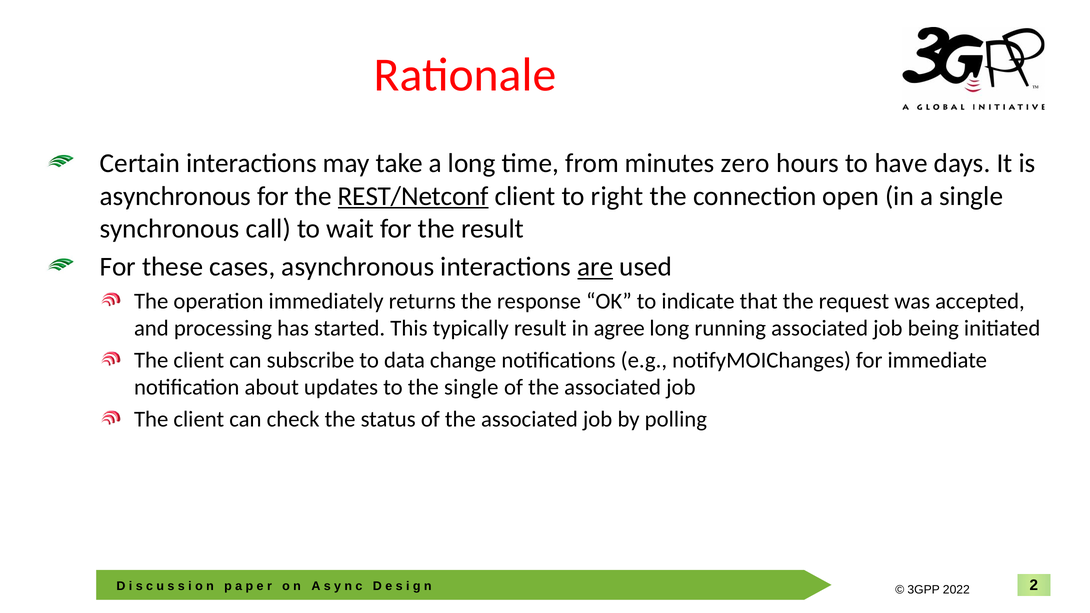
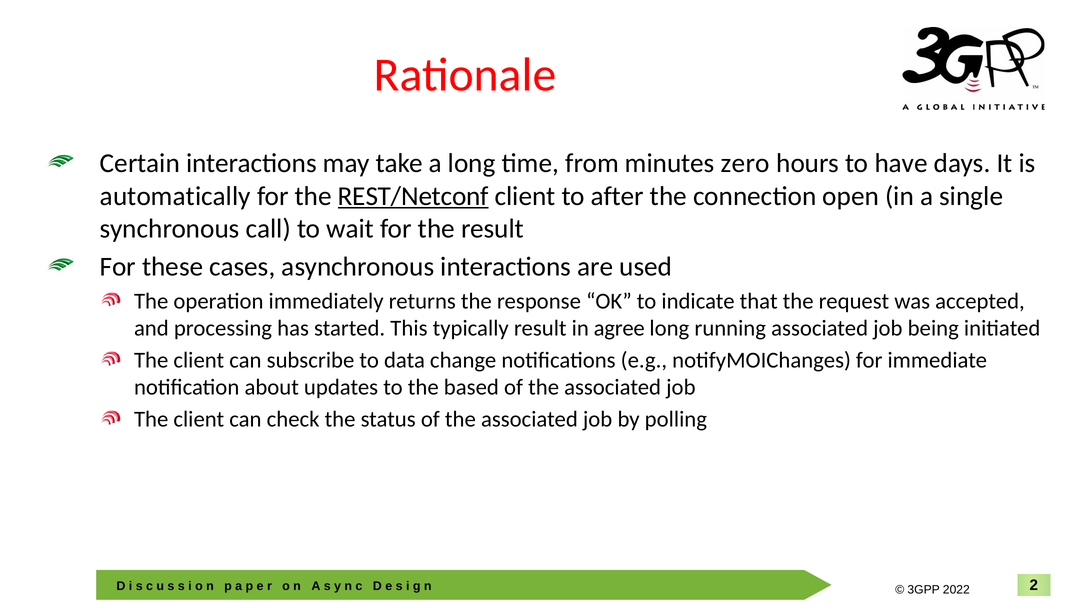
asynchronous: asynchronous -> automatically (175, 196)
right: right -> after (617, 196)
are underline: present -> none (595, 267)
the single: single -> based (471, 388)
